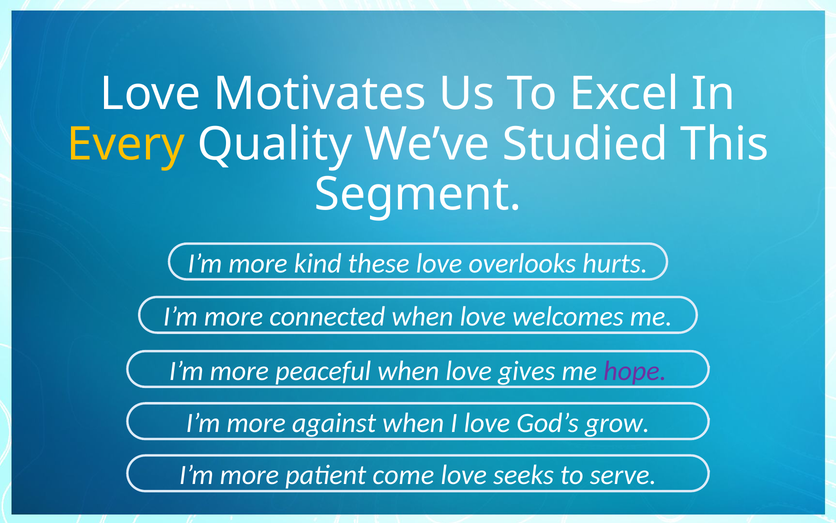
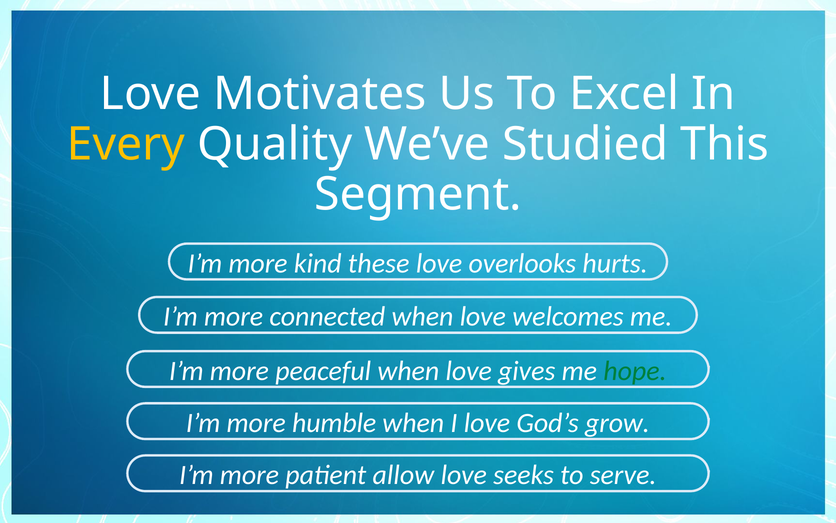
hope colour: purple -> green (635, 371)
against: against -> humble (334, 423)
come: come -> allow (403, 475)
